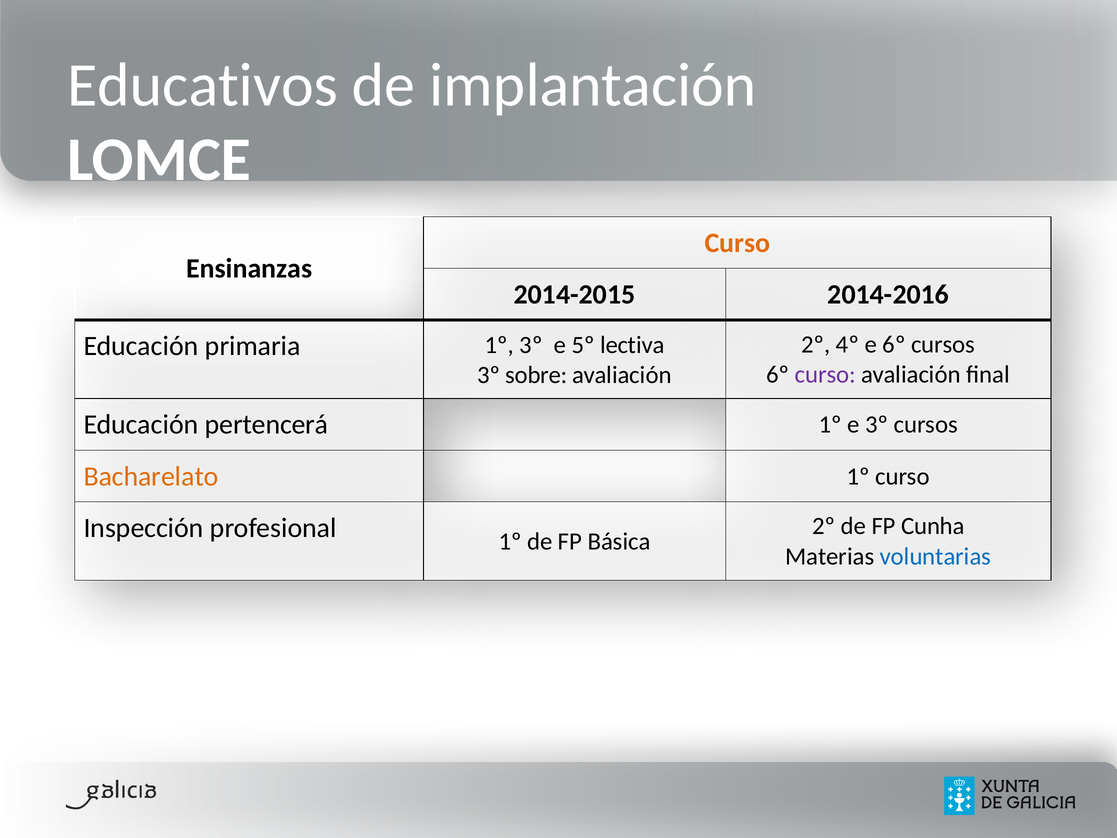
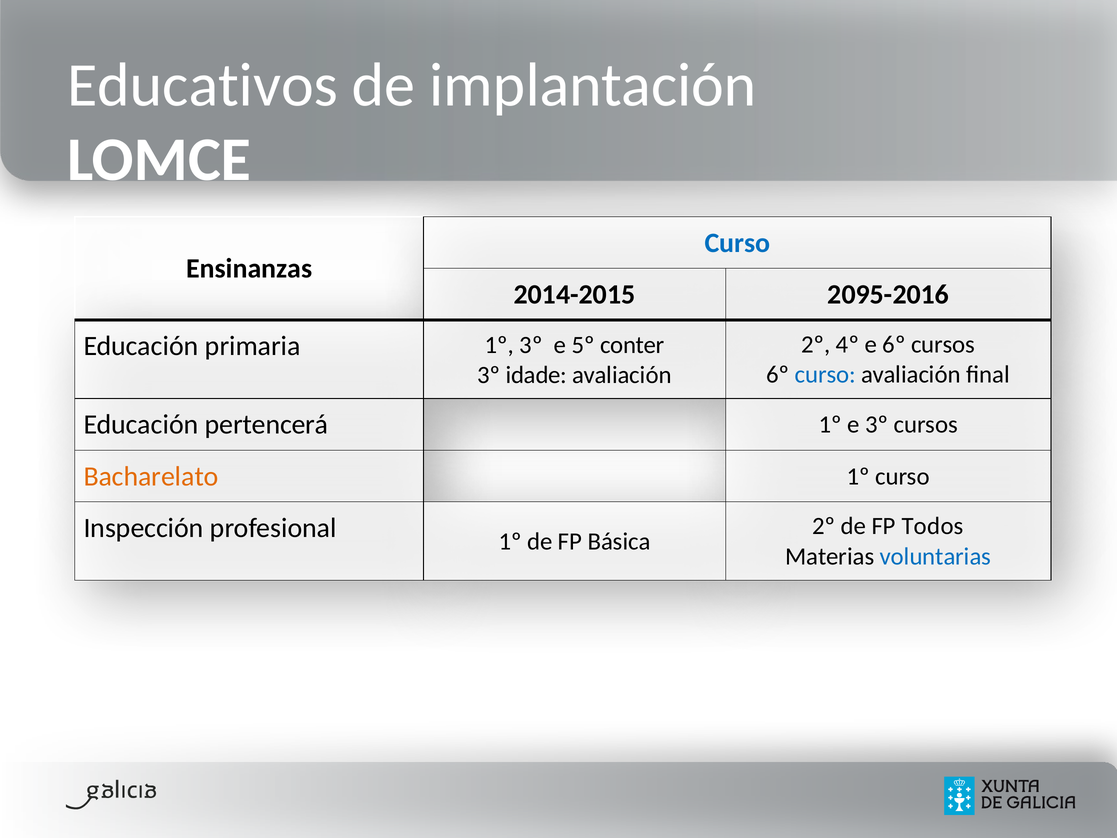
Curso colour: orange -> blue (737, 243)
2014-2016: 2014-2016 -> 2095-2016 (888, 294)
lectiva: lectiva -> conter (632, 345)
curso colour: purple -> blue (825, 375)
sobre: sobre -> idade (536, 375)
Cunha: Cunha -> Todos (933, 526)
